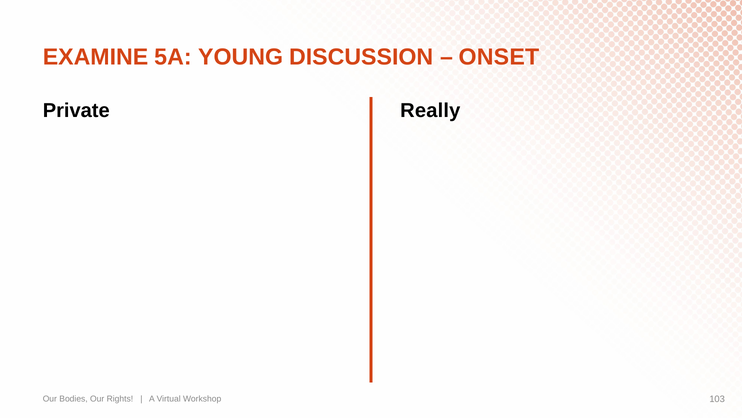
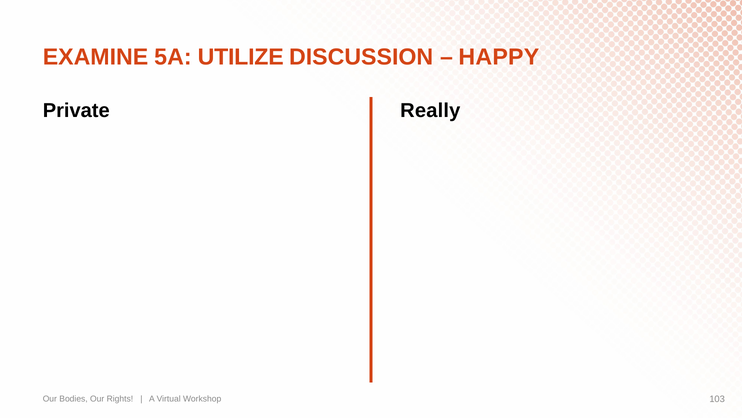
YOUNG: YOUNG -> UTILIZE (241, 57)
ONSET: ONSET -> HAPPY (499, 57)
